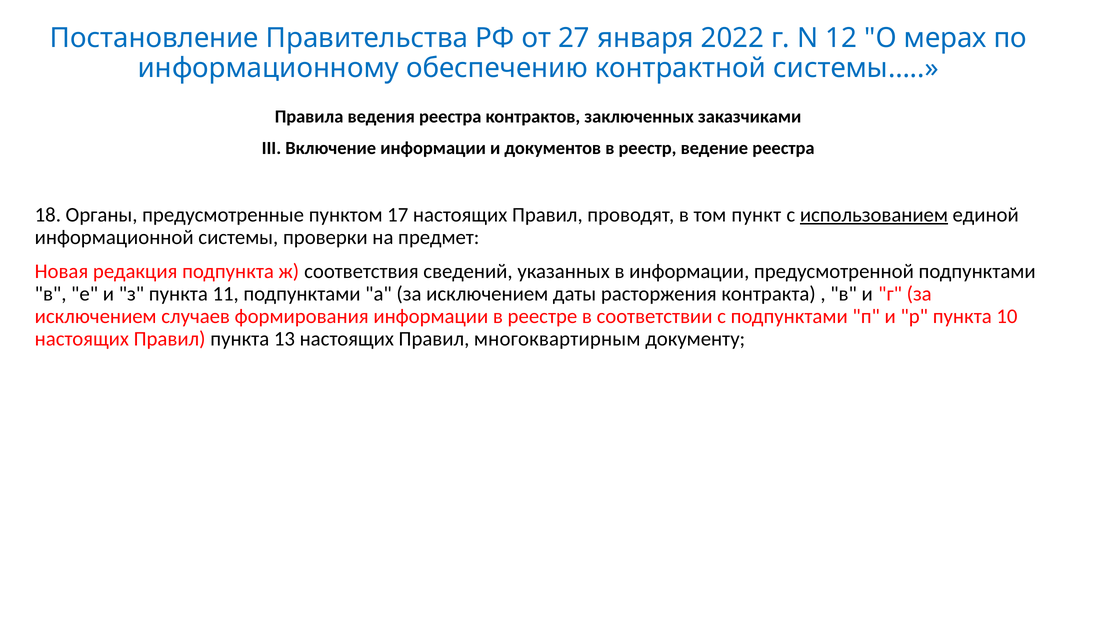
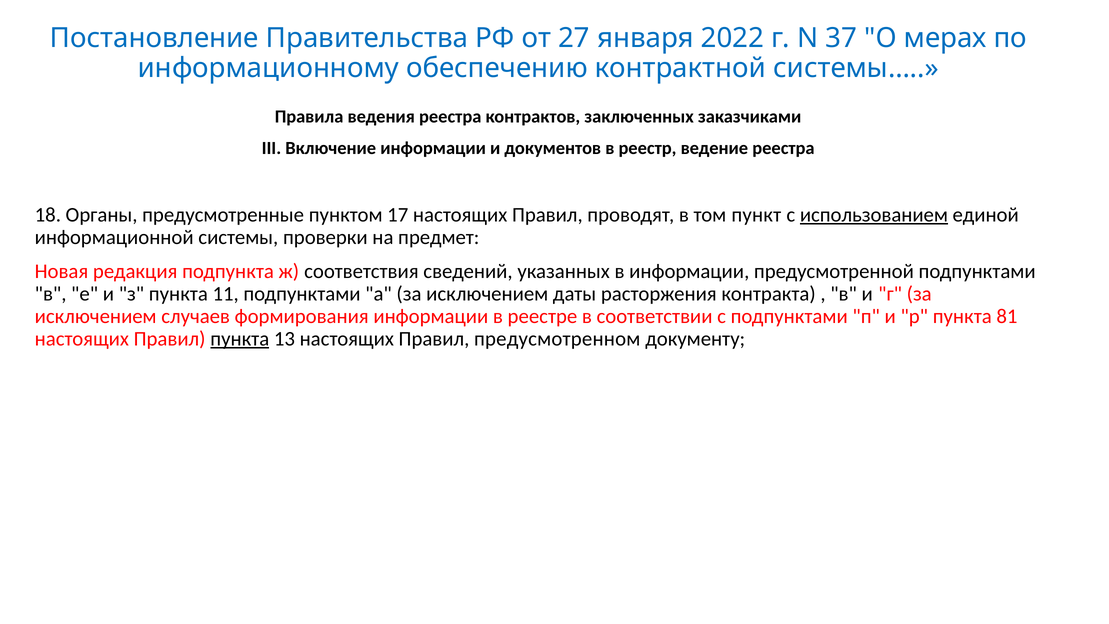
12: 12 -> 37 (841, 38)
10: 10 -> 81 (1007, 316)
пункта underline: none -> present (240, 339)
многоквартирным: многоквартирным -> предусмотренном (557, 339)
